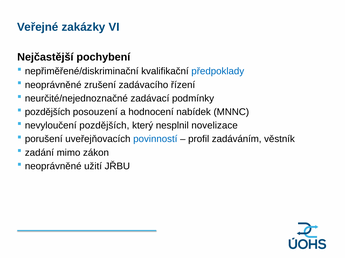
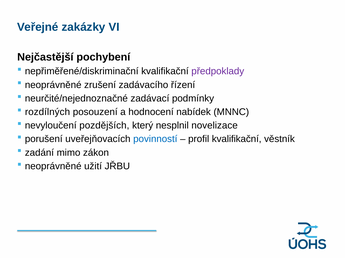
předpoklady colour: blue -> purple (218, 71)
pozdějších: pozdějších -> rozdílných (47, 112)
profil zadáváním: zadáváním -> kvalifikační (237, 139)
